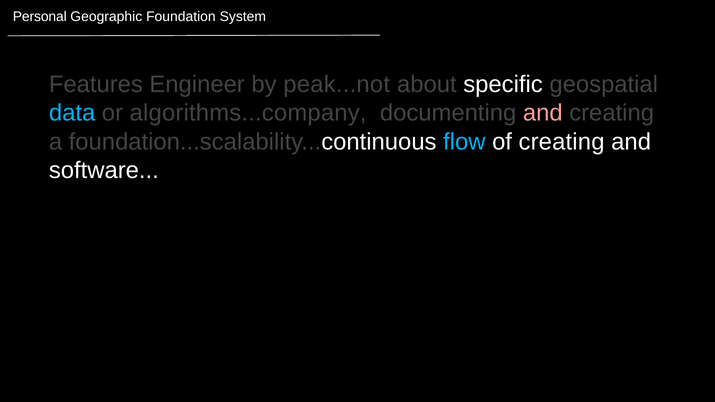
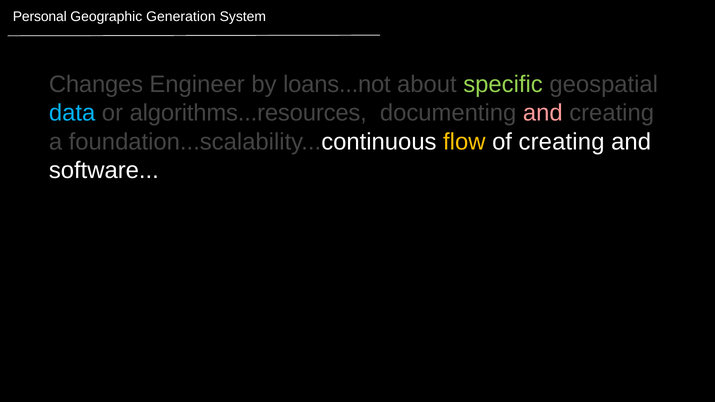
Foundation: Foundation -> Generation (181, 16)
Features: Features -> Changes (96, 85)
peak...not: peak...not -> loans...not (337, 85)
specific colour: white -> light green (503, 85)
algorithms...company: algorithms...company -> algorithms...resources (248, 113)
flow colour: light blue -> yellow (464, 142)
